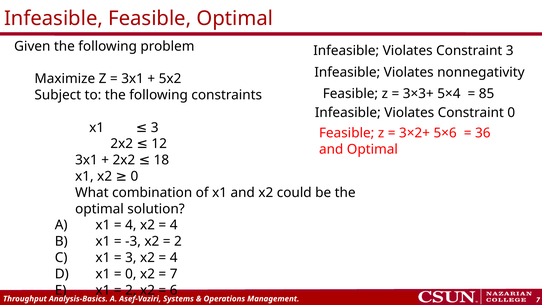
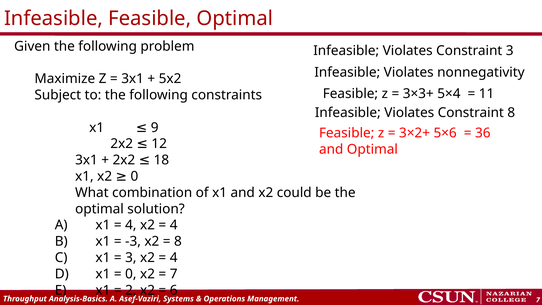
85: 85 -> 11 (487, 94)
Constraint 0: 0 -> 8 (511, 113)
x1 3: 3 -> 9 (155, 127)
2: 2 -> 8 (178, 241)
